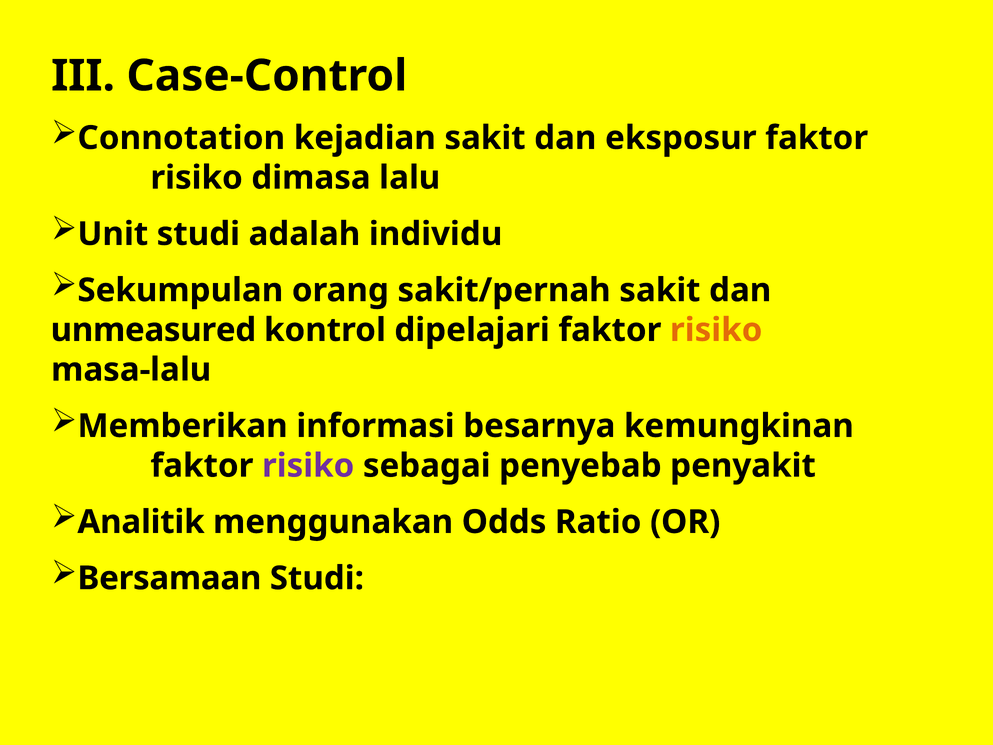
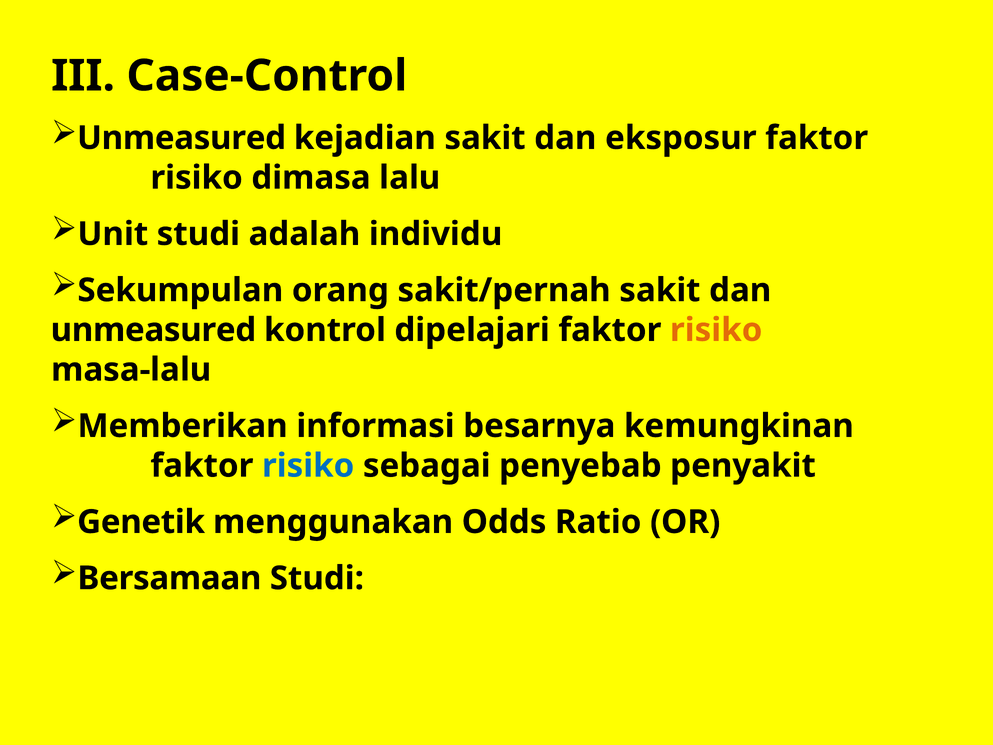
Connotation: Connotation -> Unmeasured (182, 138)
risiko colour: purple -> blue (308, 466)
Analitik: Analitik -> Genetik (141, 522)
